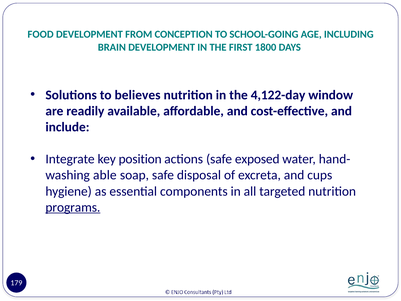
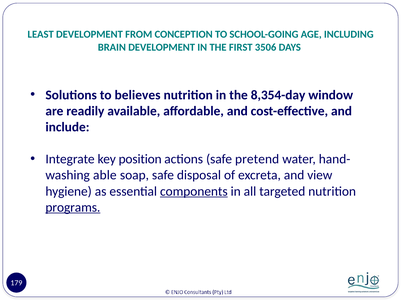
FOOD: FOOD -> LEAST (41, 34)
1800: 1800 -> 3506 (266, 47)
4,122-day: 4,122-day -> 8,354-day (278, 95)
exposed: exposed -> pretend (257, 159)
cups: cups -> view (320, 175)
components underline: none -> present (194, 191)
